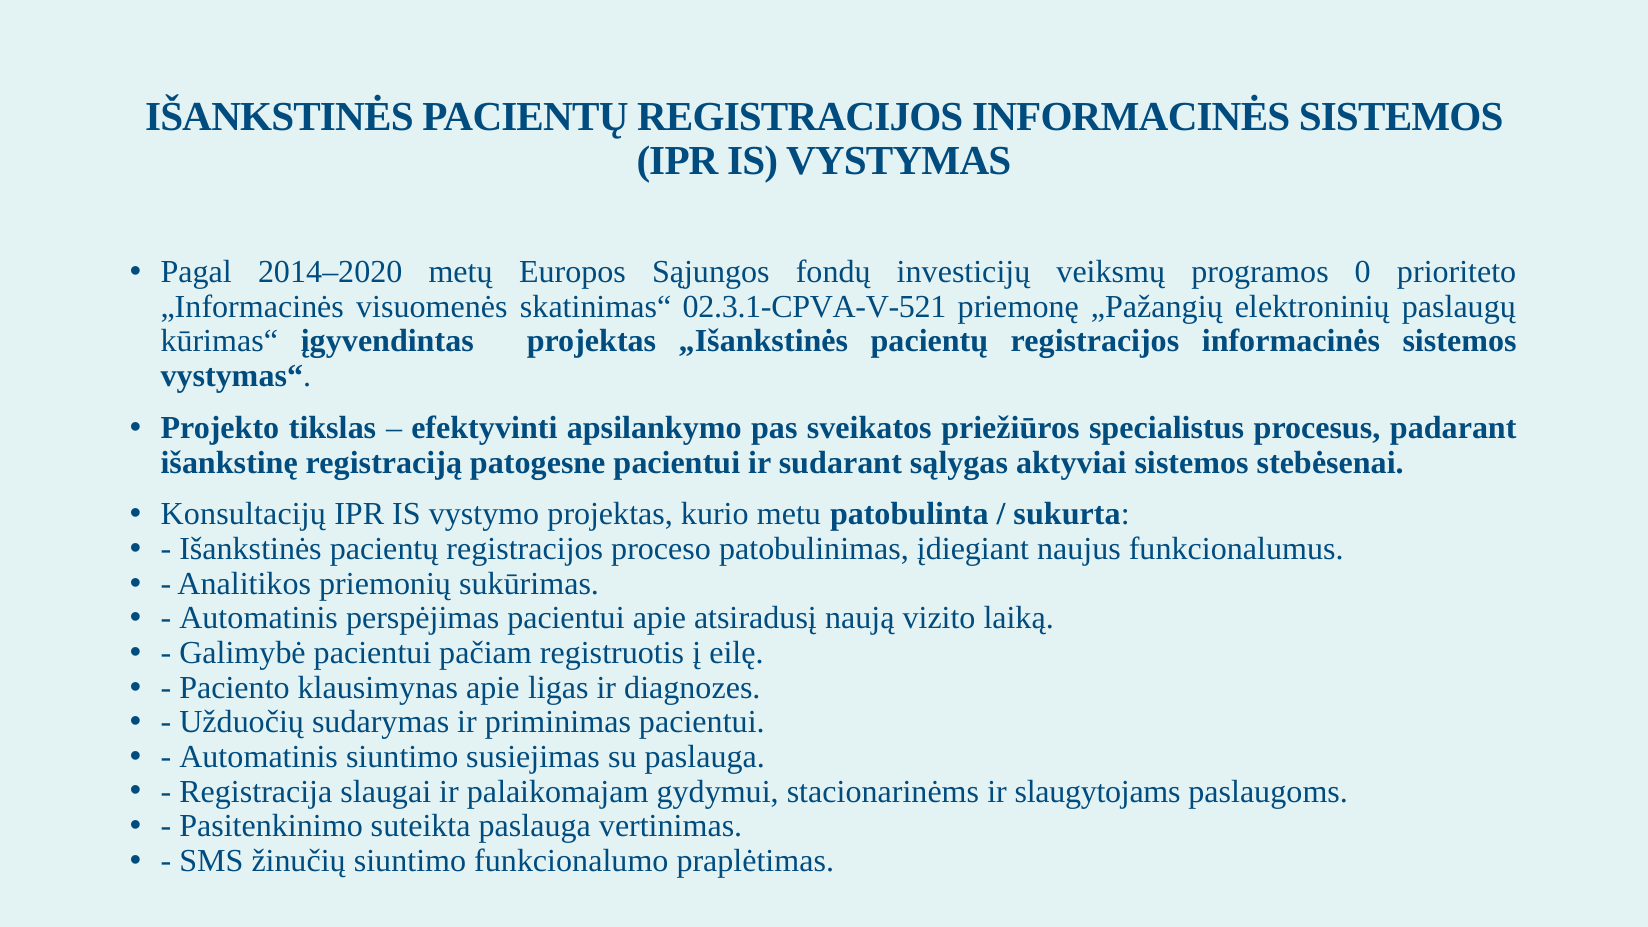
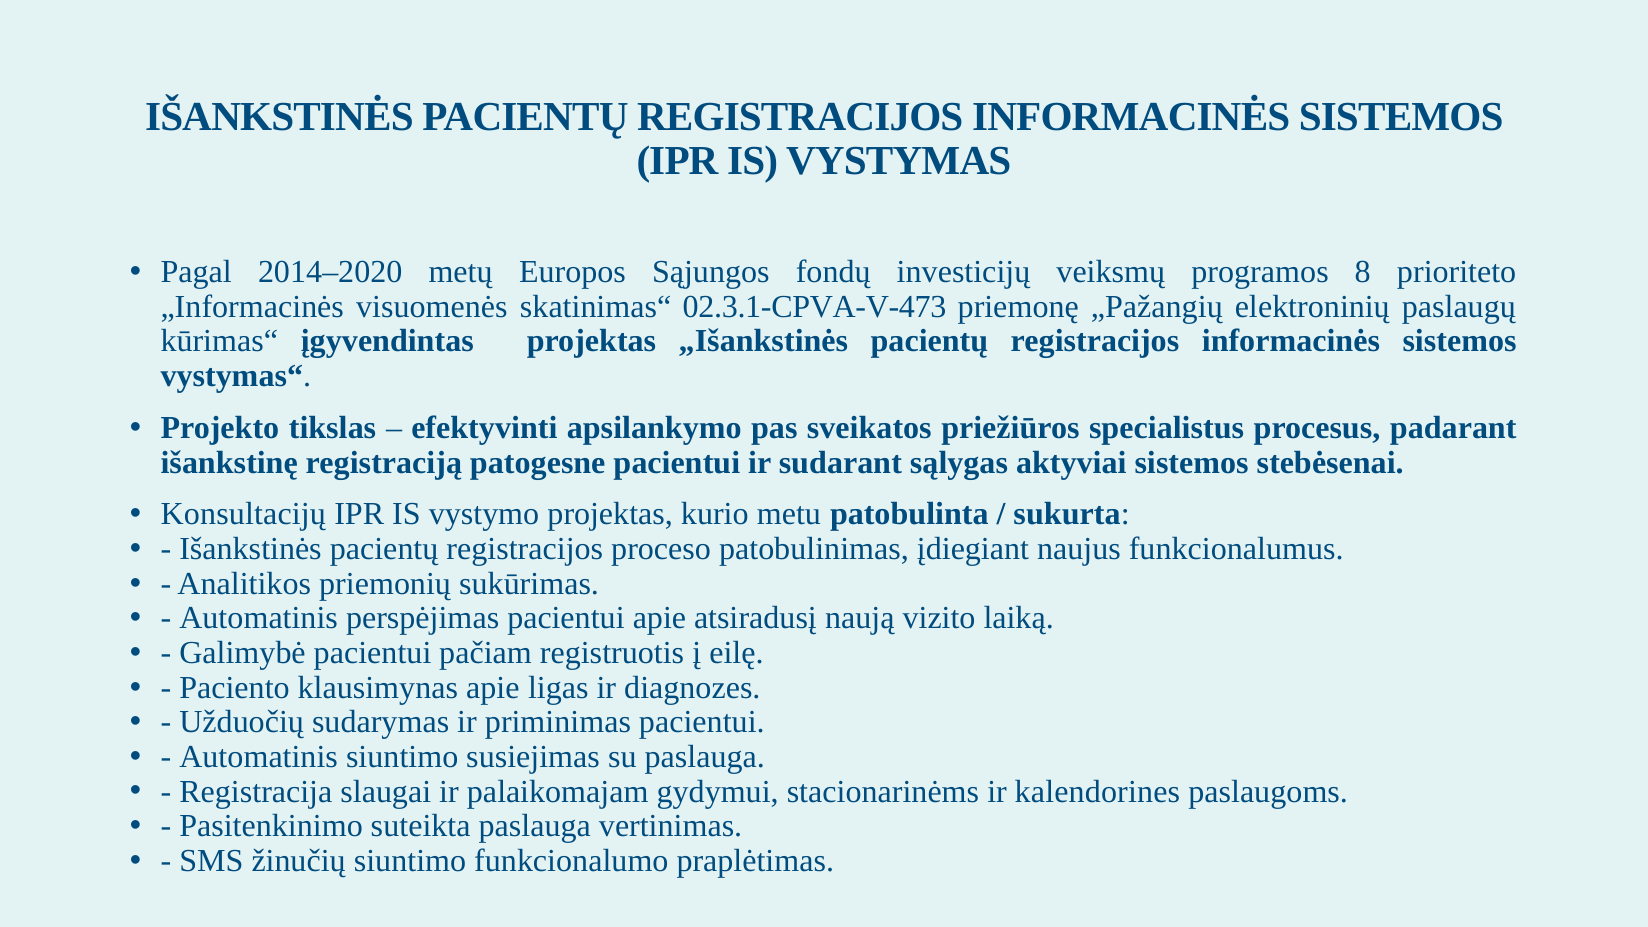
0: 0 -> 8 (1363, 272)
02.3.1-CPVA-V-521: 02.3.1-CPVA-V-521 -> 02.3.1-CPVA-V-473 (815, 307)
slaugytojams: slaugytojams -> kalendorines (1097, 792)
